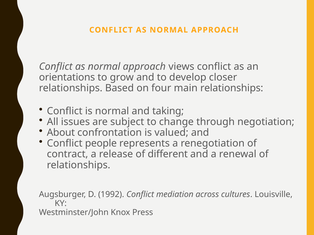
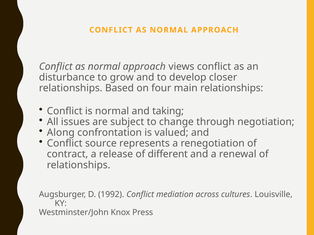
orientations: orientations -> disturbance (67, 78)
About: About -> Along (61, 133)
people: people -> source (101, 144)
